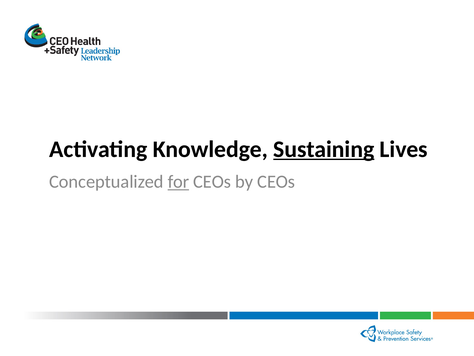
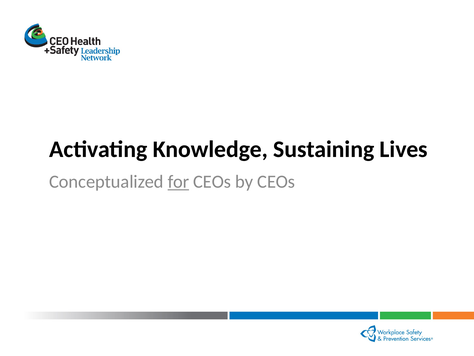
Sustaining underline: present -> none (324, 149)
